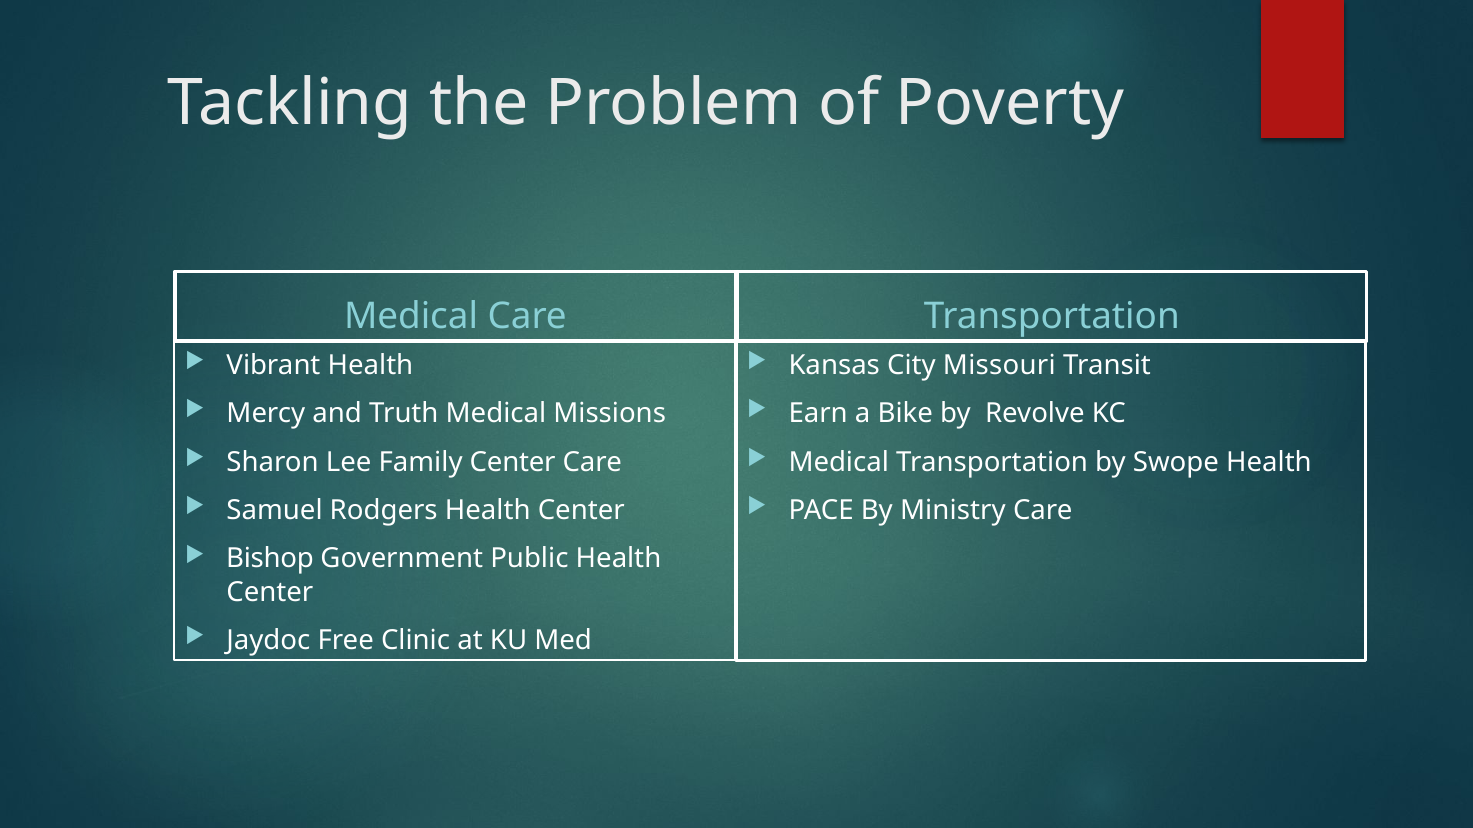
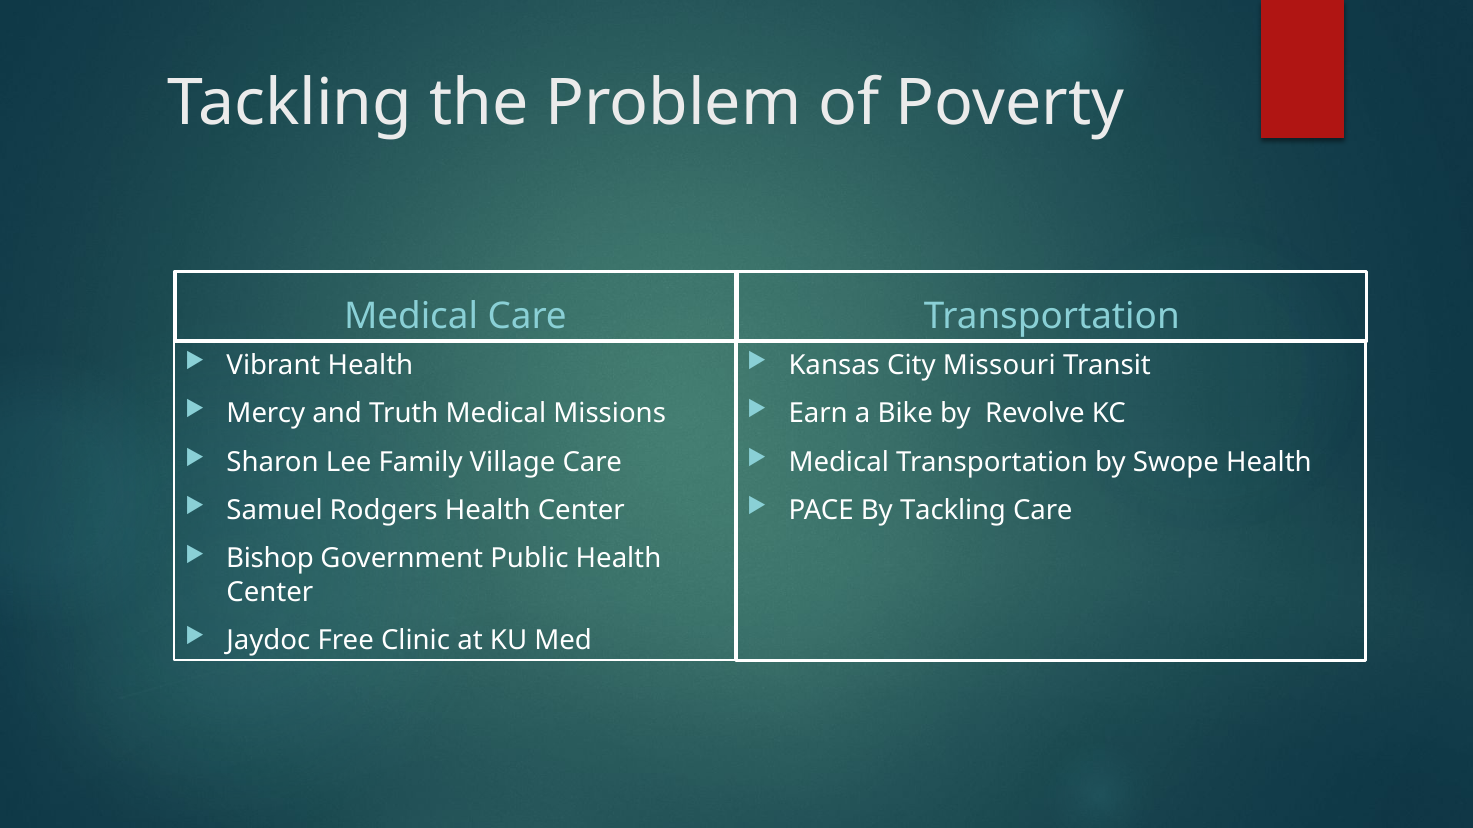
Family Center: Center -> Village (513, 462)
By Ministry: Ministry -> Tackling (953, 511)
